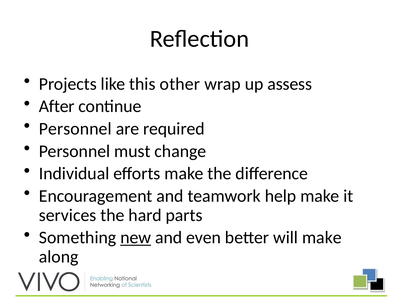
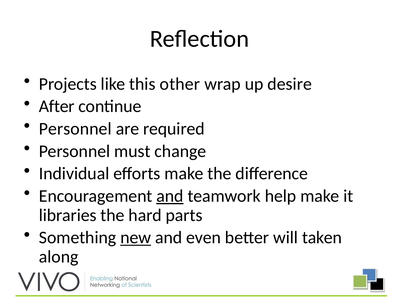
assess: assess -> desire (290, 84)
and underline: none -> present (170, 195)
services: services -> libraries (68, 215)
will make: make -> taken (322, 237)
